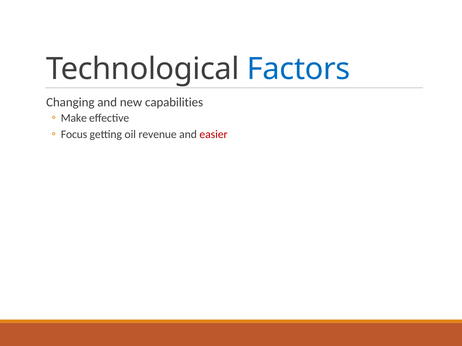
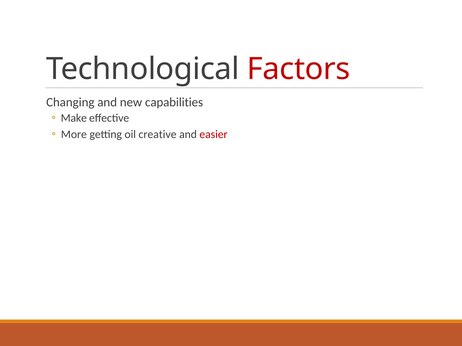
Factors colour: blue -> red (299, 69)
Focus: Focus -> More (74, 135)
revenue: revenue -> creative (158, 135)
